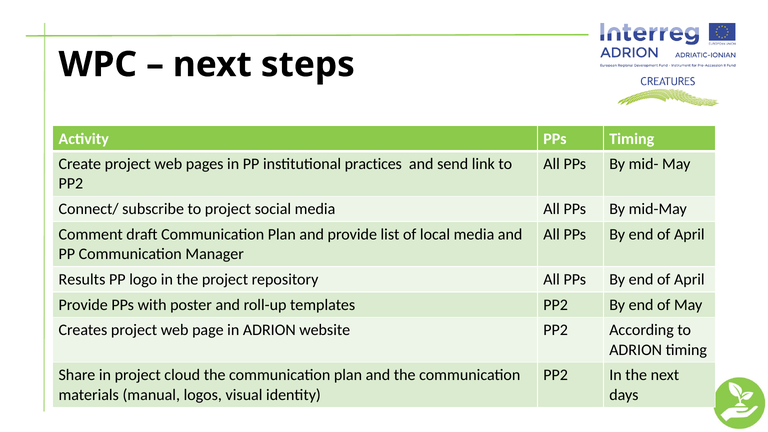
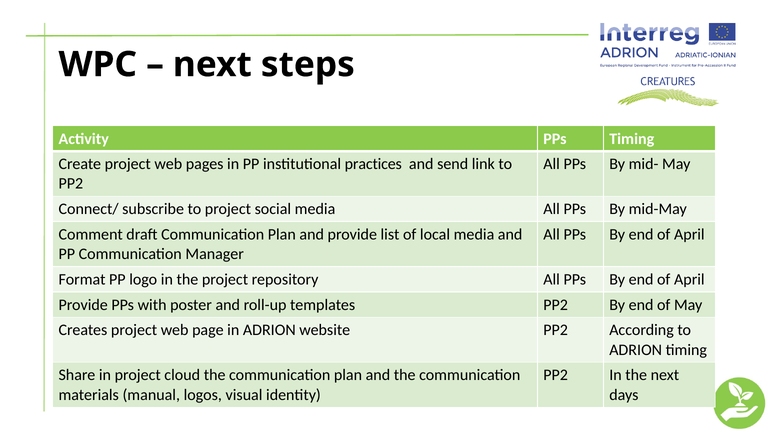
Results: Results -> Format (82, 279)
